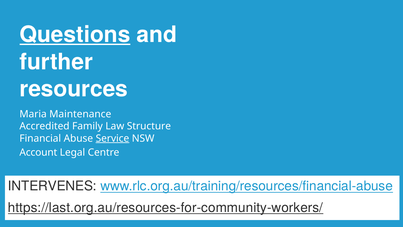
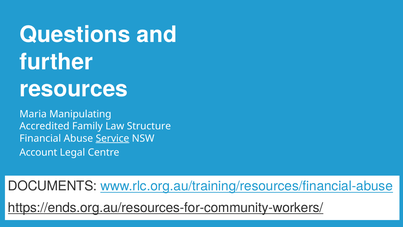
Questions underline: present -> none (75, 35)
Maintenance: Maintenance -> Manipulating (80, 114)
INTERVENES: INTERVENES -> DOCUMENTS (52, 186)
https://last.org.au/resources-for-community-workers/: https://last.org.au/resources-for-community-workers/ -> https://ends.org.au/resources-for-community-workers/ (166, 207)
